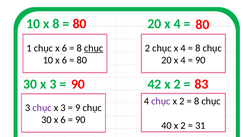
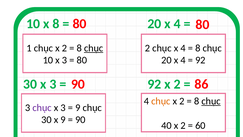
1 chục x 6: 6 -> 2 (65, 48)
10 x 6: 6 -> 3 (65, 60)
90: 90 -> 92 (200, 60)
83: 83 -> 86 (201, 84)
42: 42 -> 92 (154, 84)
chục colour: purple -> orange (161, 101)
chục underline: none -> present (211, 101)
30 x 6: 6 -> 9 (63, 120)
31: 31 -> 60 (200, 125)
